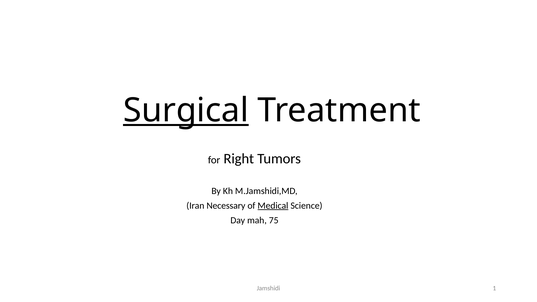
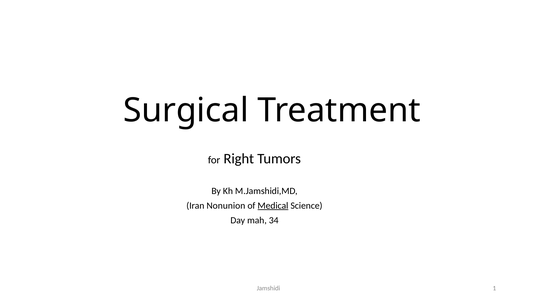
Surgical underline: present -> none (186, 111)
Necessary: Necessary -> Nonunion (226, 206)
75: 75 -> 34 (274, 220)
